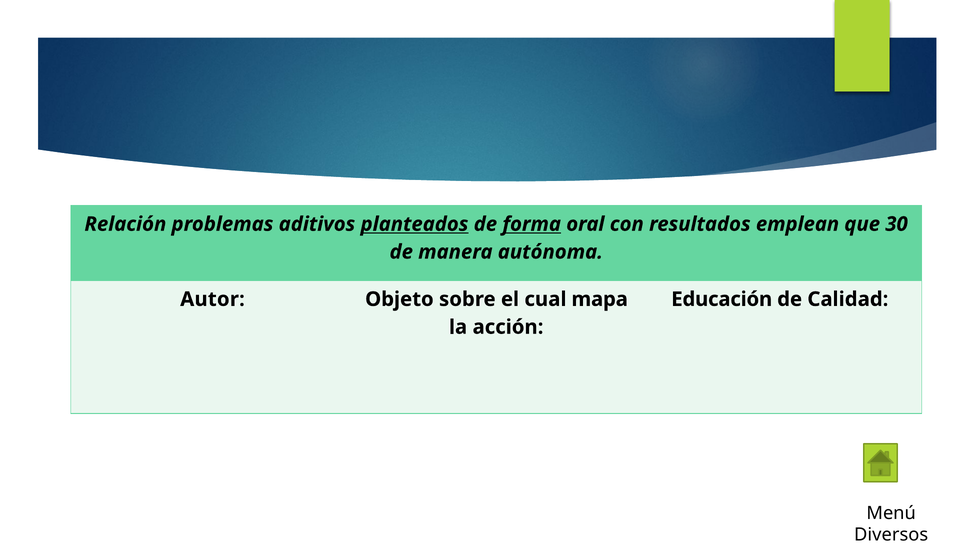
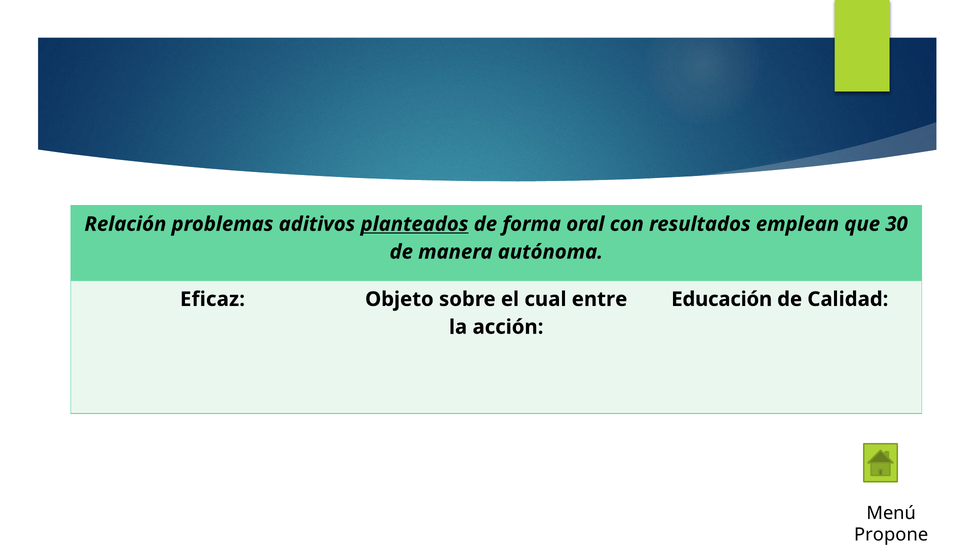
forma underline: present -> none (532, 224)
Autor: Autor -> Eficaz (213, 299)
mapa: mapa -> entre (600, 299)
Diversos: Diversos -> Propone (891, 534)
